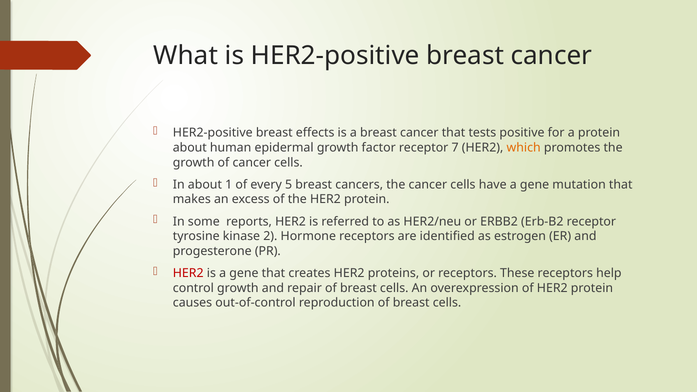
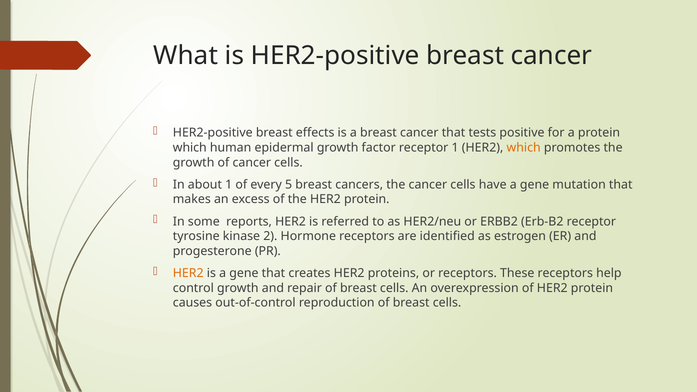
about: about -> which (190, 148)
receptor 7: 7 -> 1 (455, 148)
HER2 colour: red -> orange (188, 273)
